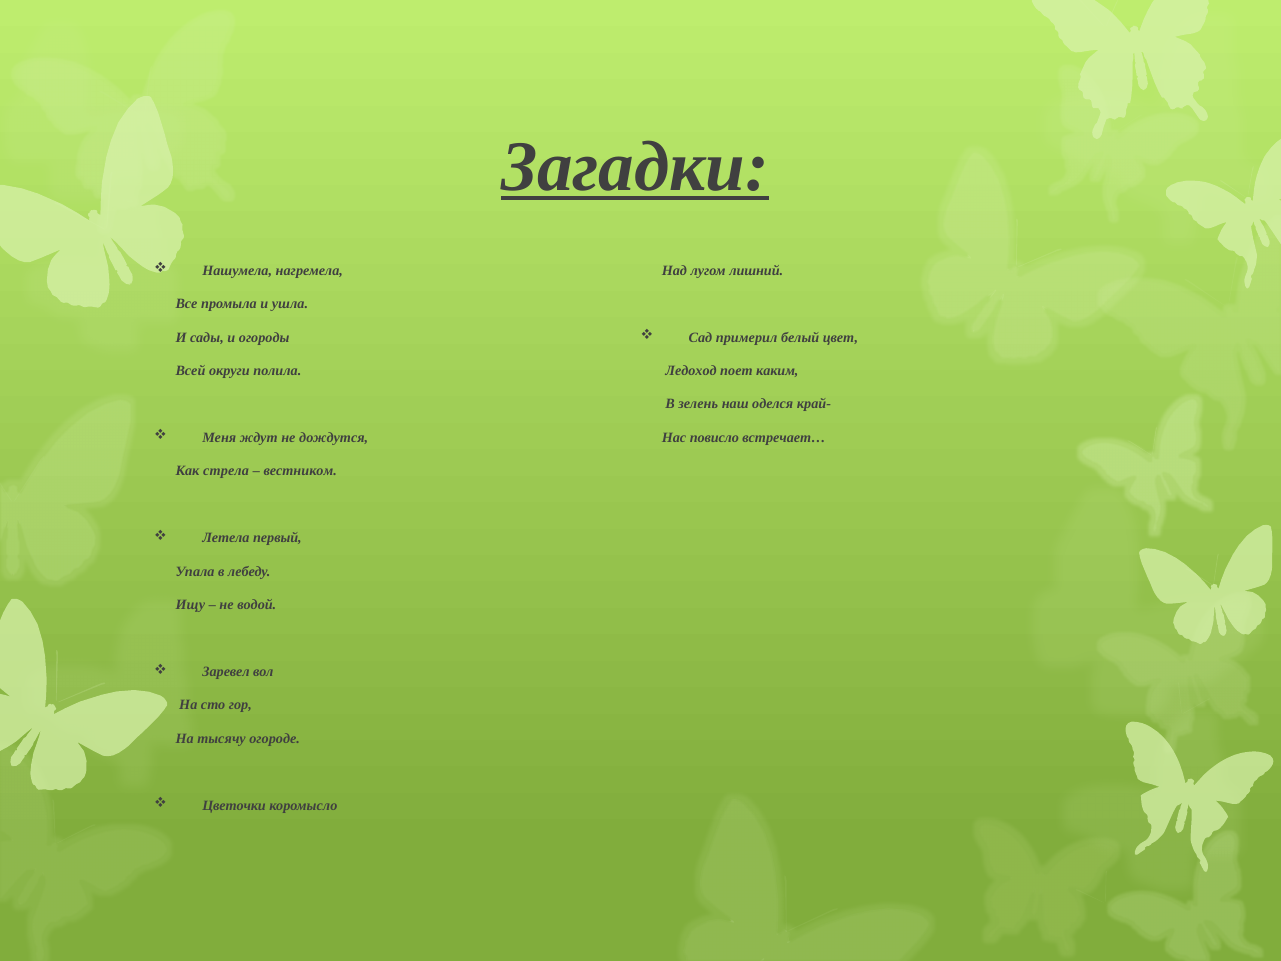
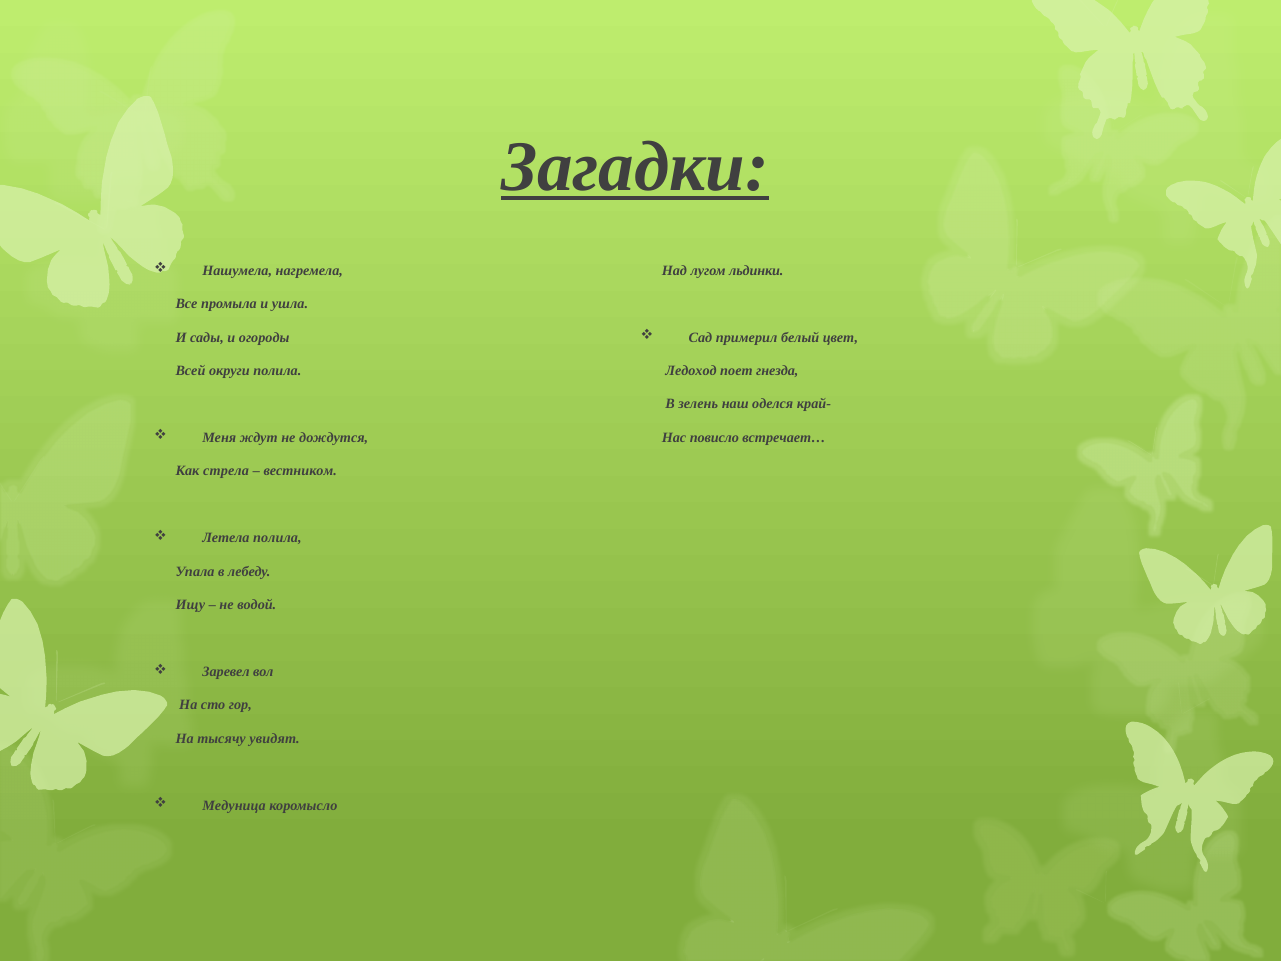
лишний: лишний -> льдинки (756, 270)
каким: каким -> гнезда (777, 371)
Летела первый: первый -> полила (277, 538)
огороде: огороде -> увидят (275, 739)
Цветочки: Цветочки -> Медуница (234, 805)
